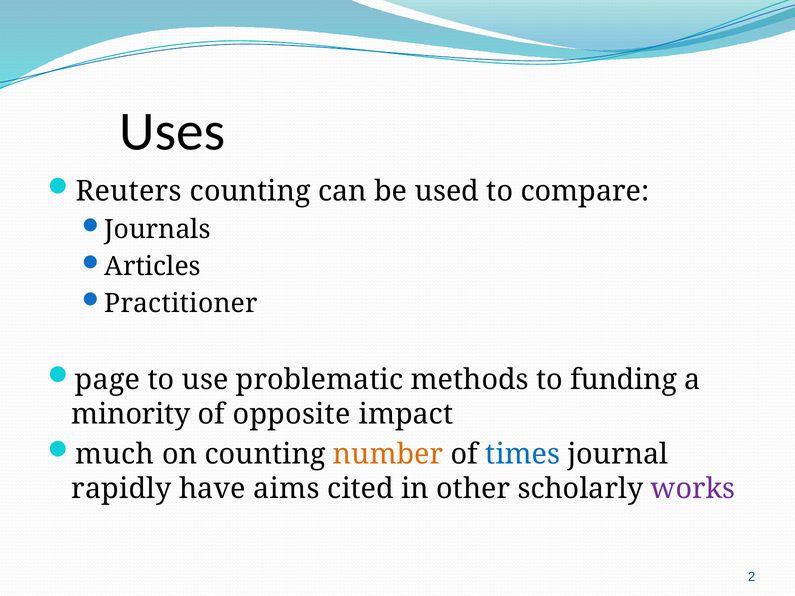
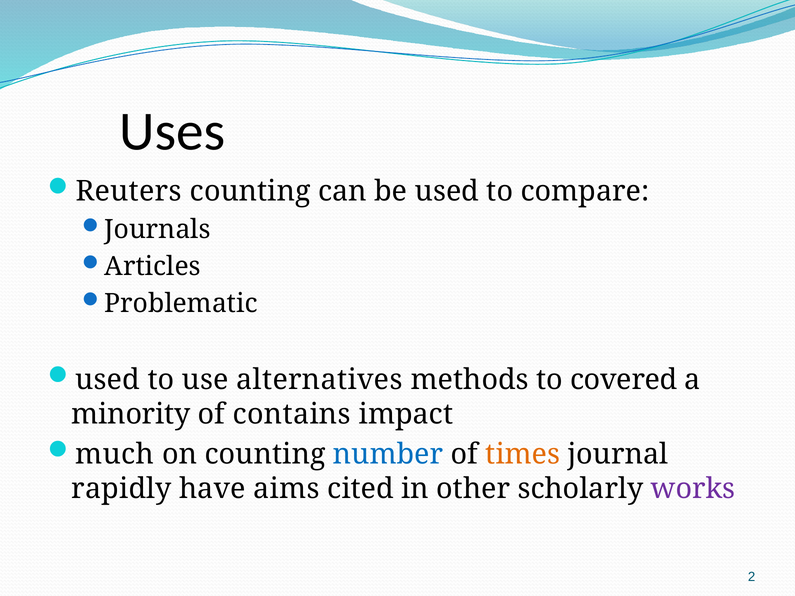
Practitioner: Practitioner -> Problematic (181, 304)
page: page -> used (108, 380)
problematic: problematic -> alternatives (320, 380)
funding: funding -> covered (624, 380)
opposite: opposite -> contains (292, 414)
number colour: orange -> blue (388, 455)
times colour: blue -> orange (523, 455)
